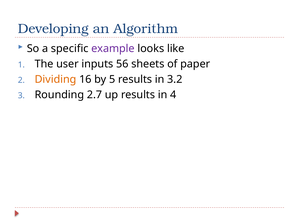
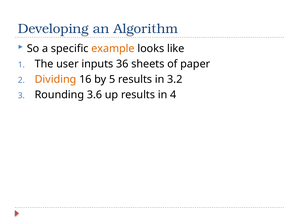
example colour: purple -> orange (113, 49)
56: 56 -> 36 (122, 64)
2.7: 2.7 -> 3.6 (94, 95)
